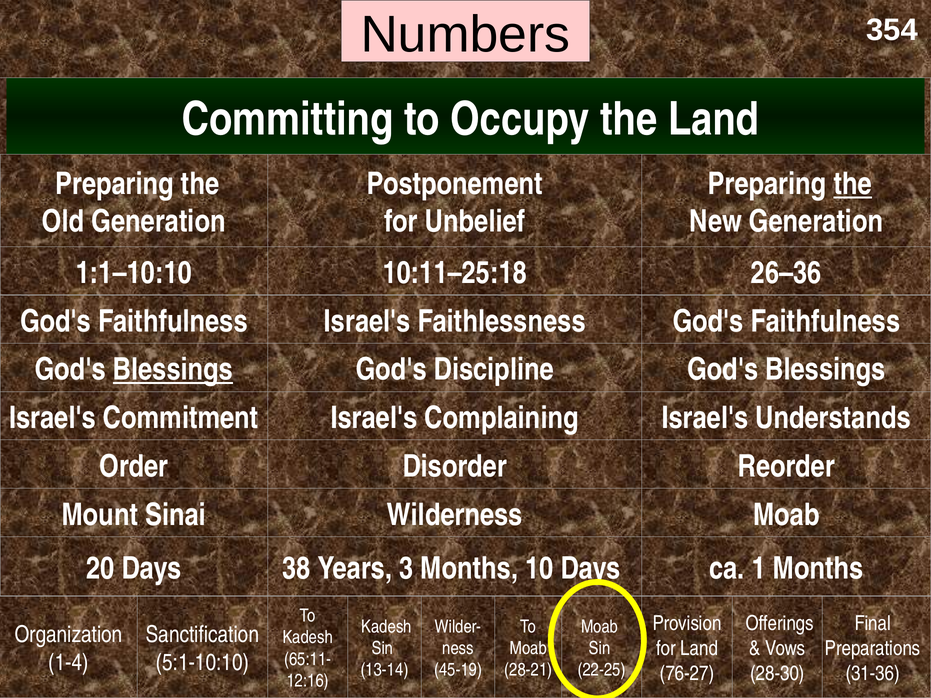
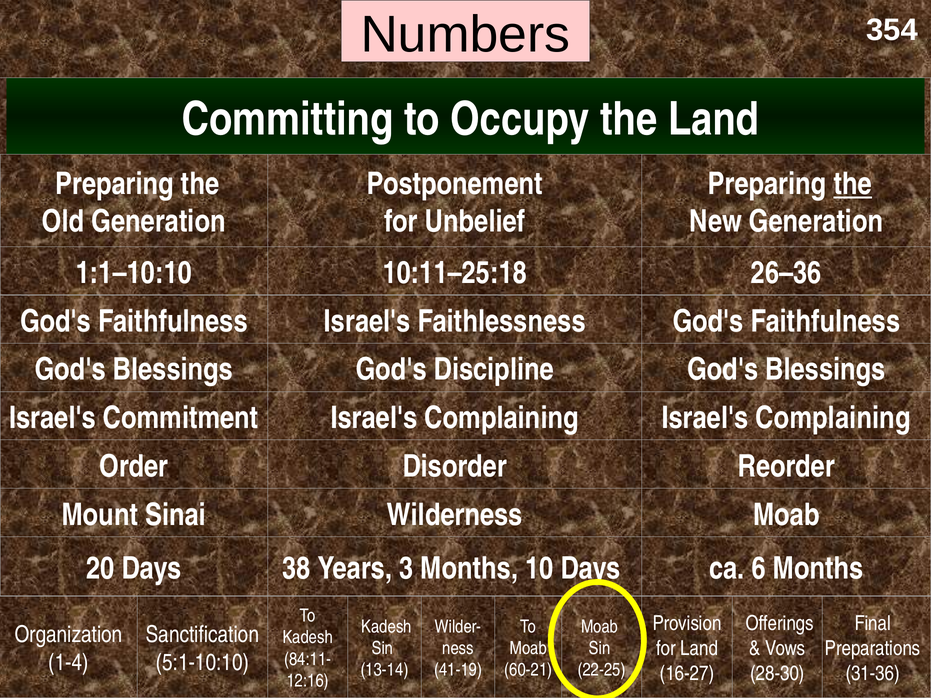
Blessings underline: present -> none (173, 370)
Complaining Israel's Understands: Understands -> Complaining (833, 418)
1: 1 -> 6 (759, 569)
65:11-: 65:11- -> 84:11- (308, 659)
45-19: 45-19 -> 41-19 (458, 670)
28-21: 28-21 -> 60-21 (528, 670)
76-27: 76-27 -> 16-27 (687, 674)
